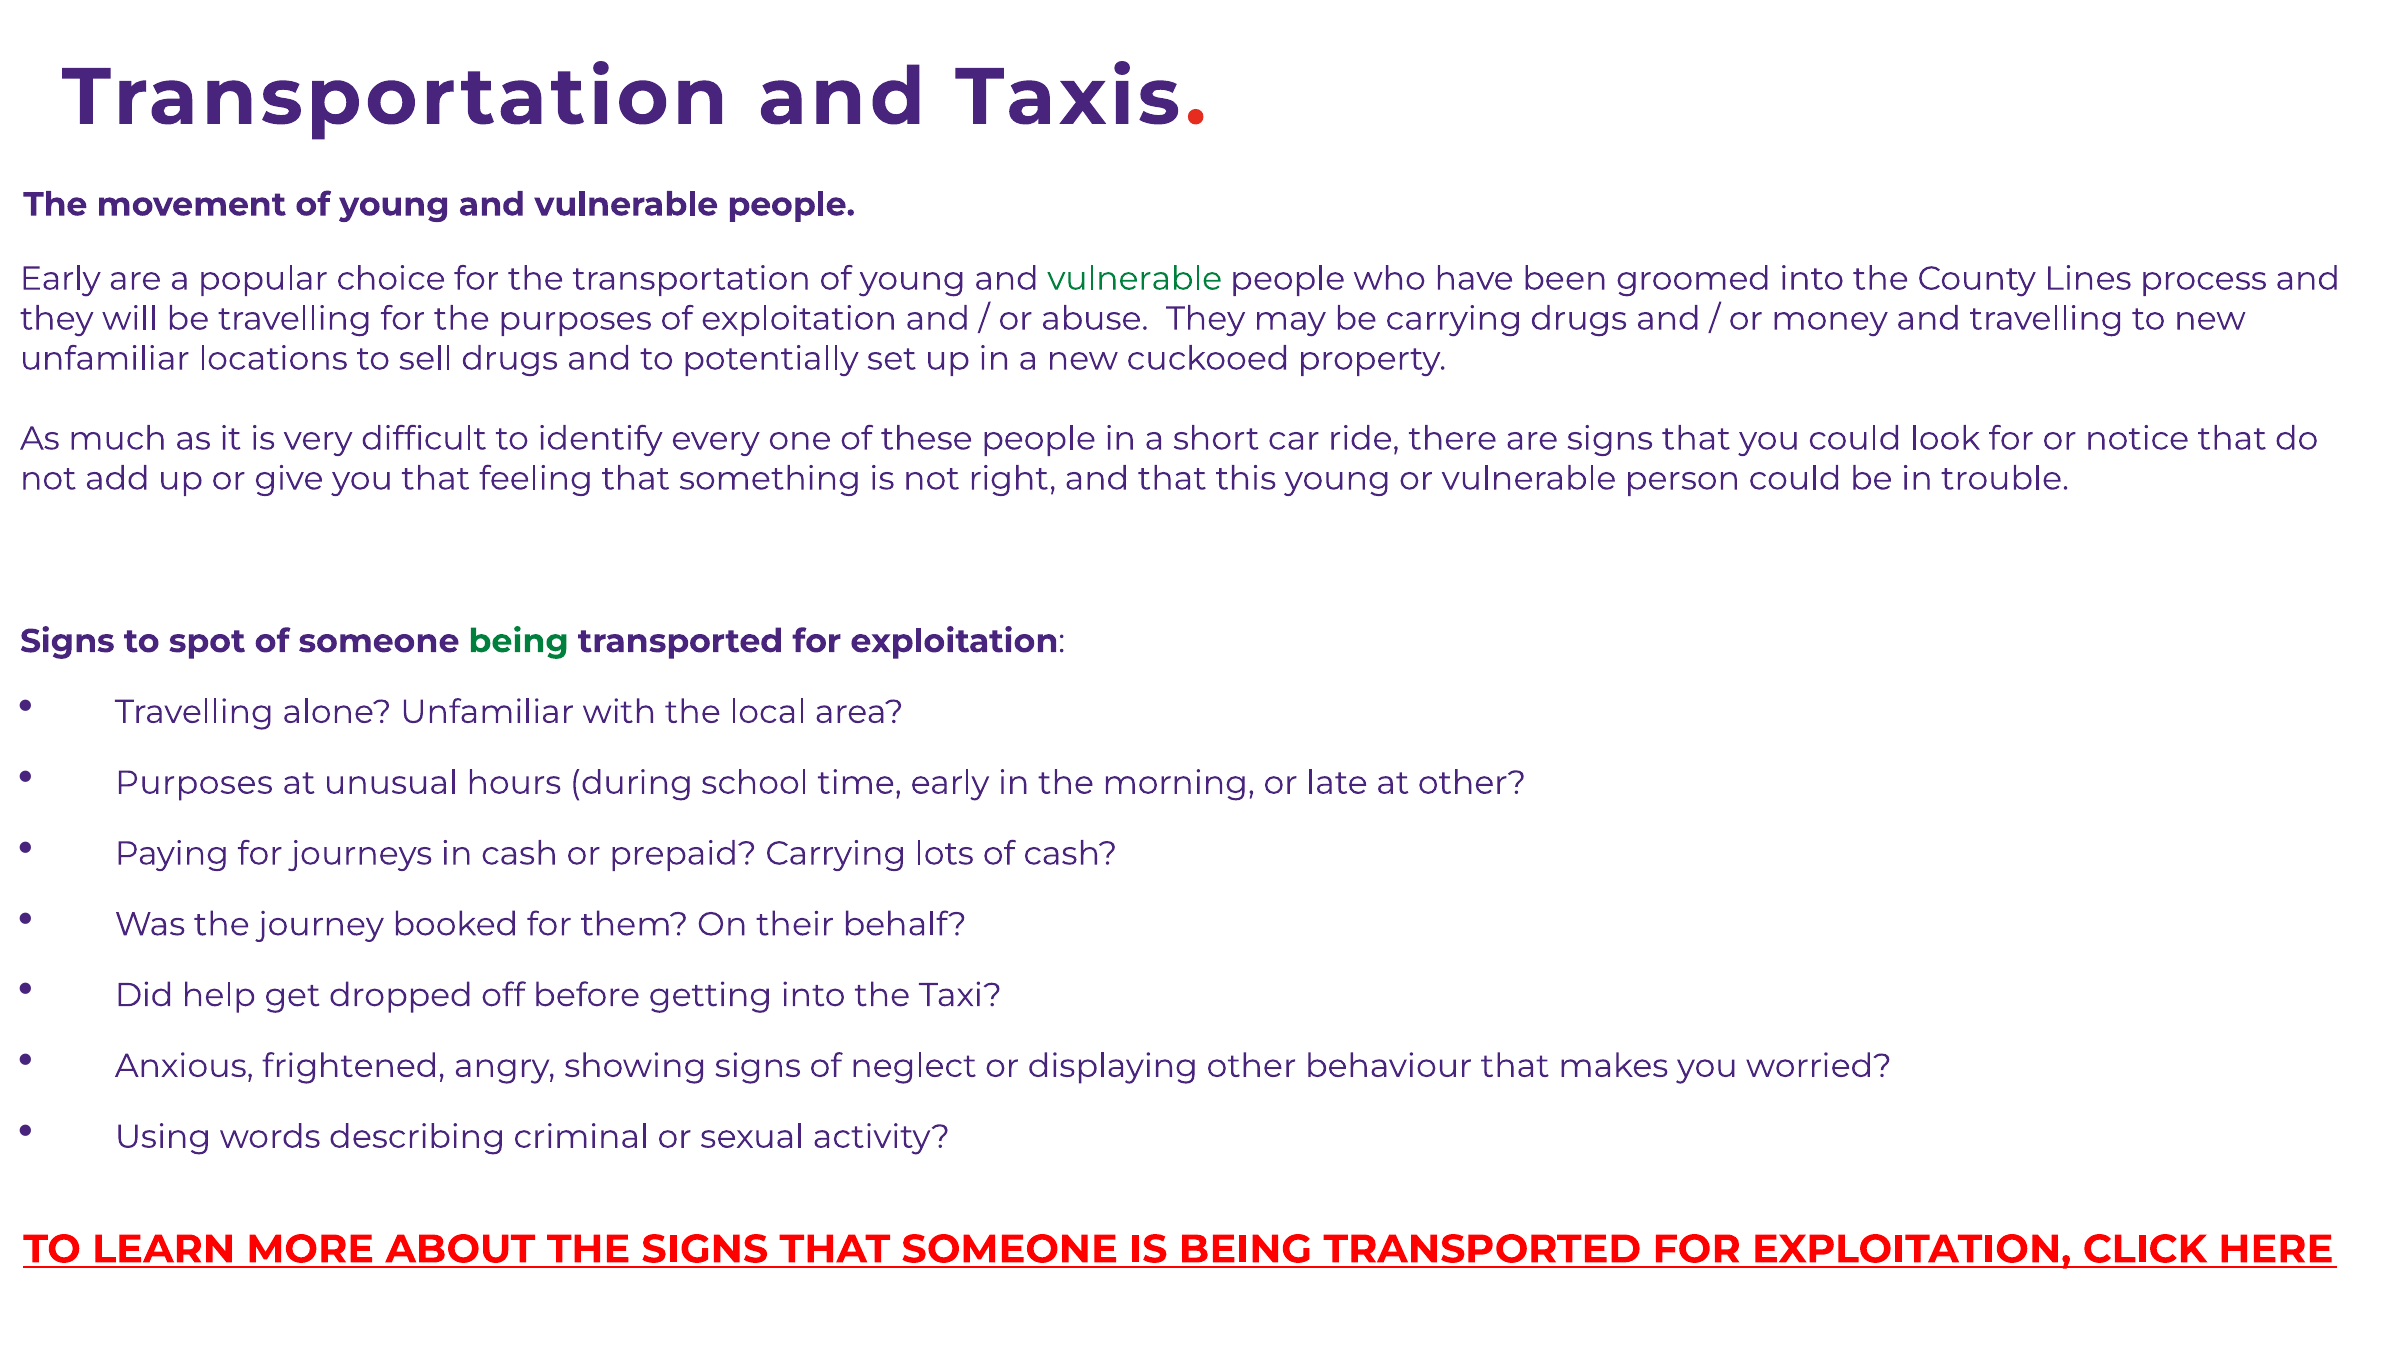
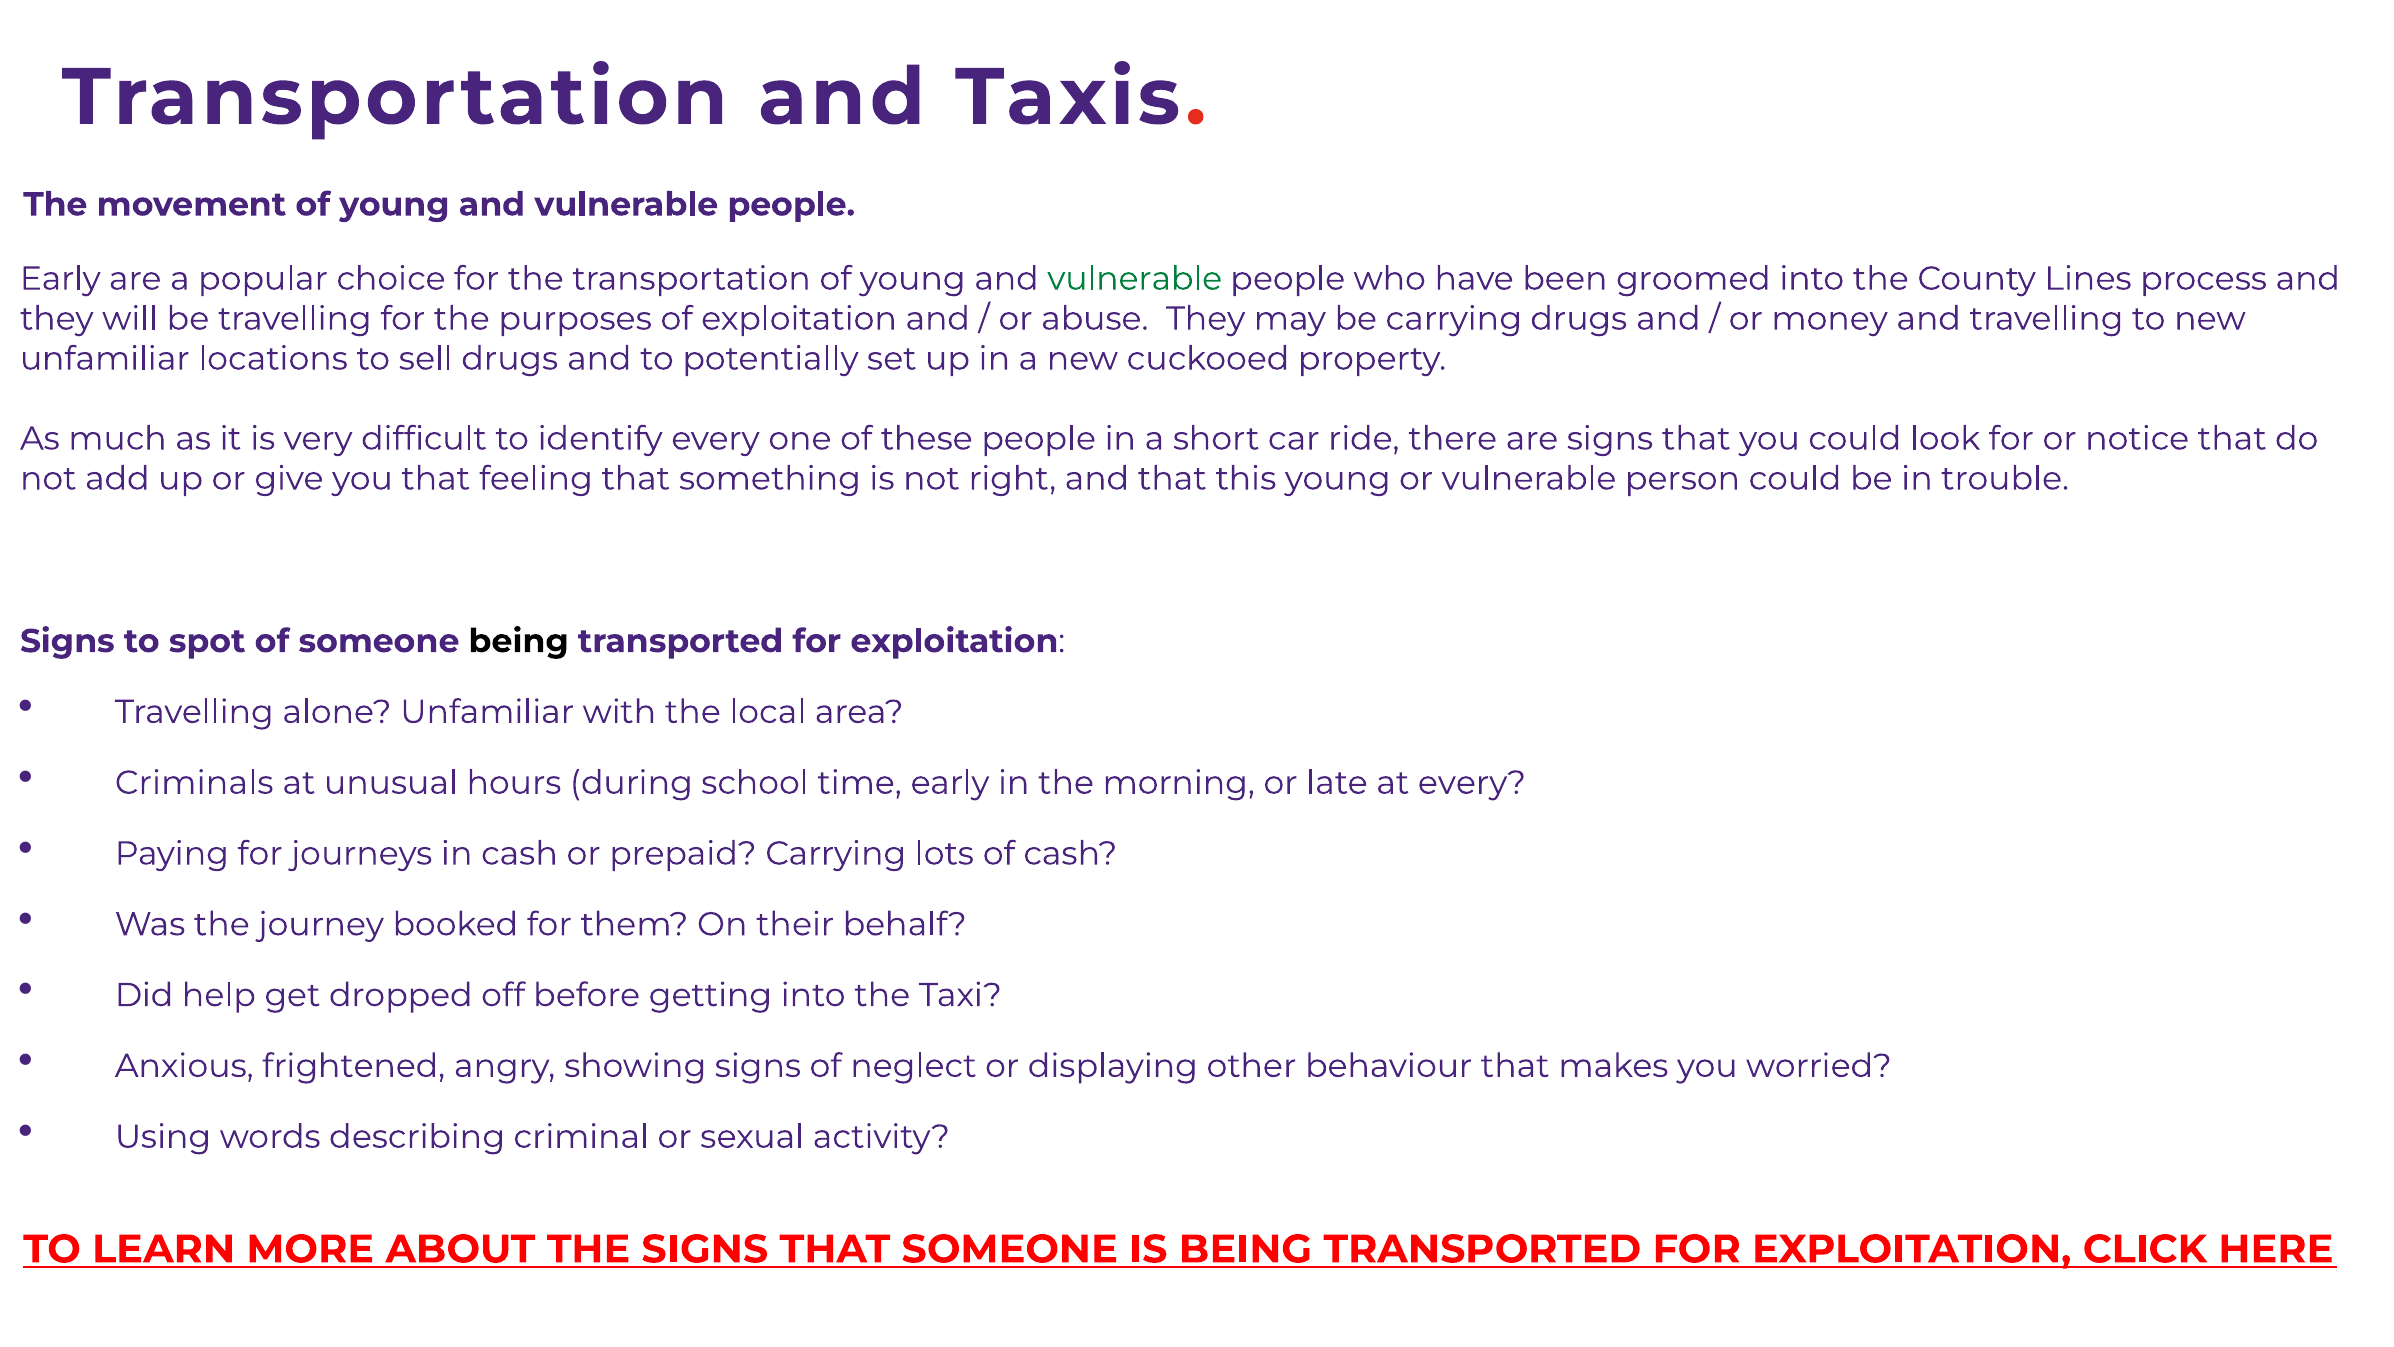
being colour: green -> black (519, 641)
Purposes: Purposes -> Criminals (194, 783)
at other: other -> every (1472, 783)
